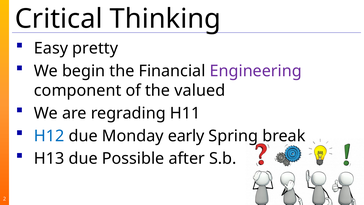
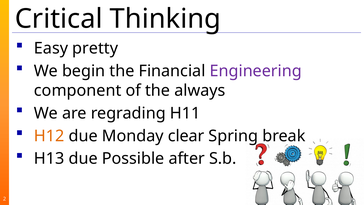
valued: valued -> always (200, 90)
H12 colour: blue -> orange (49, 136)
early: early -> clear (186, 136)
